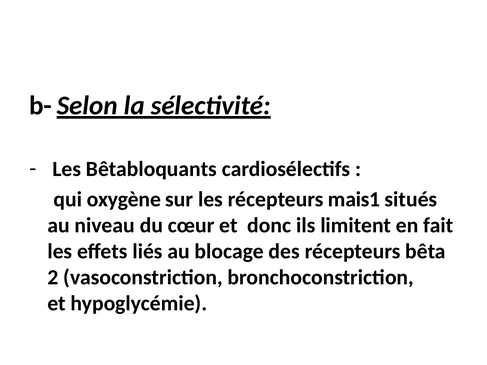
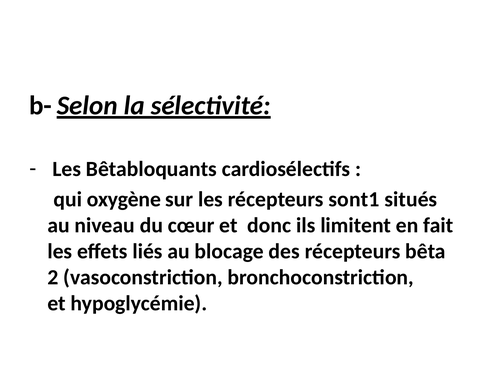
mais1: mais1 -> sont1 (354, 200)
